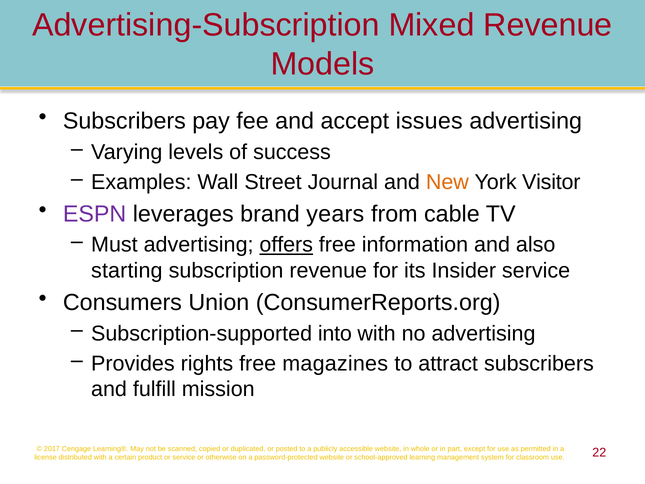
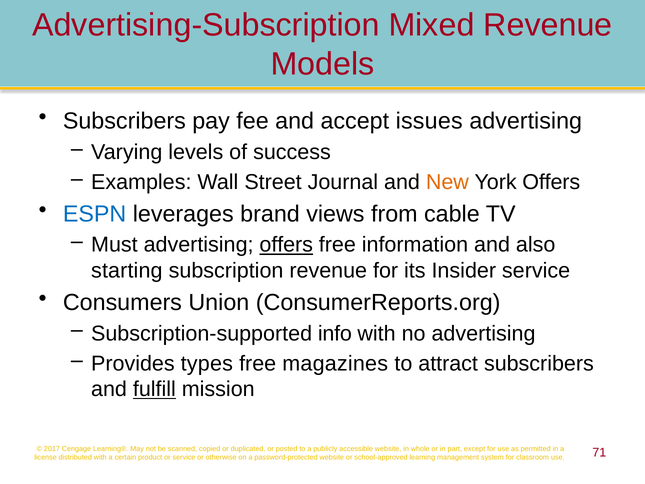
York Visitor: Visitor -> Offers (551, 182)
ESPN colour: purple -> blue (95, 214)
years: years -> views (335, 214)
into: into -> info (335, 333)
rights: rights -> types (207, 363)
fulfill underline: none -> present (154, 389)
22: 22 -> 71 (599, 452)
